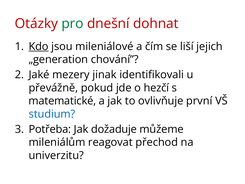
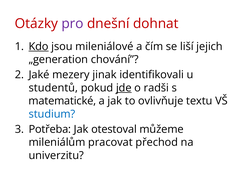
pro colour: green -> purple (73, 24)
převážně: převážně -> studentů (53, 88)
jde underline: none -> present (124, 88)
hezčí: hezčí -> radši (156, 88)
první: první -> textu (199, 101)
dožaduje: dožaduje -> otestoval (114, 129)
reagovat: reagovat -> pracovat (110, 142)
